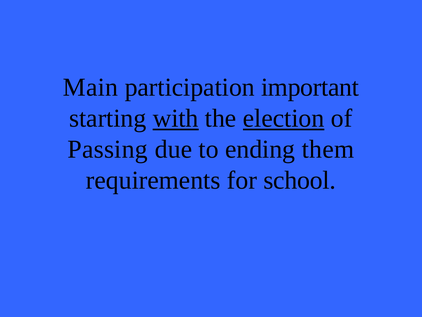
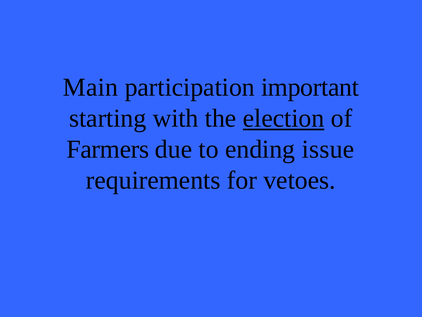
with underline: present -> none (176, 118)
Passing: Passing -> Farmers (108, 149)
them: them -> issue (328, 149)
school: school -> vetoes (300, 180)
